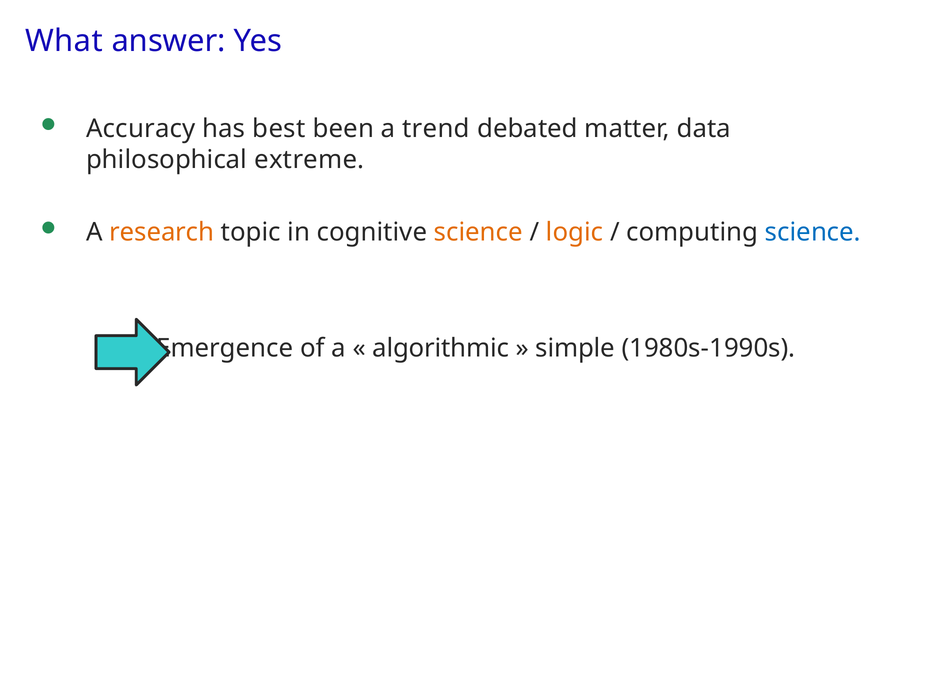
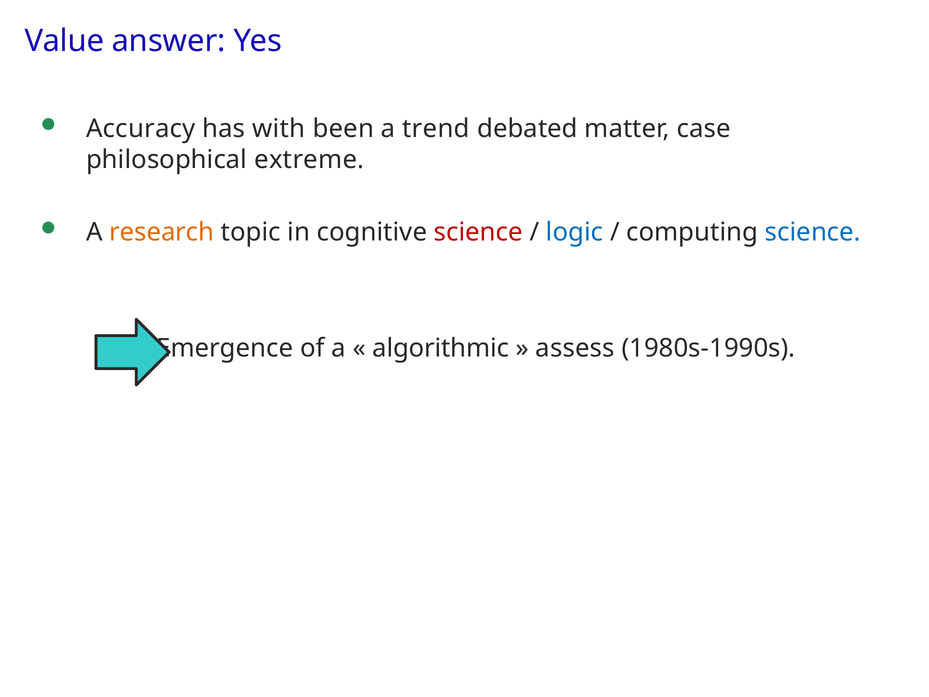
What: What -> Value (64, 41)
best: best -> with (279, 129)
data: data -> case (704, 129)
science colour: orange -> red (478, 232)
logic colour: orange -> blue (575, 232)
simple: simple -> assess (575, 348)
